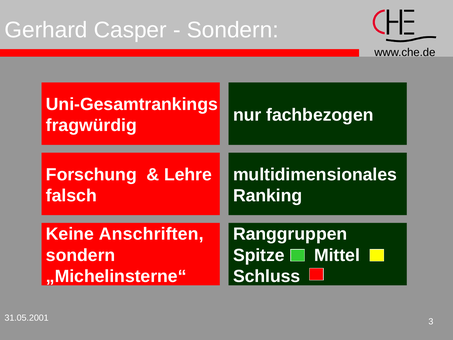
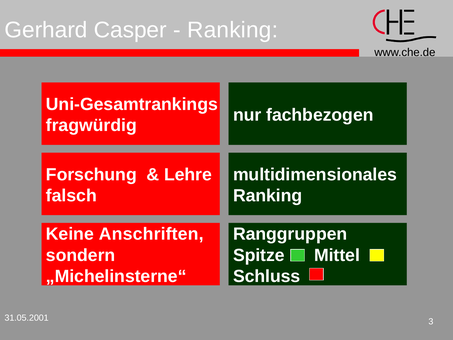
Sondern: Sondern -> Ranking (233, 30)
